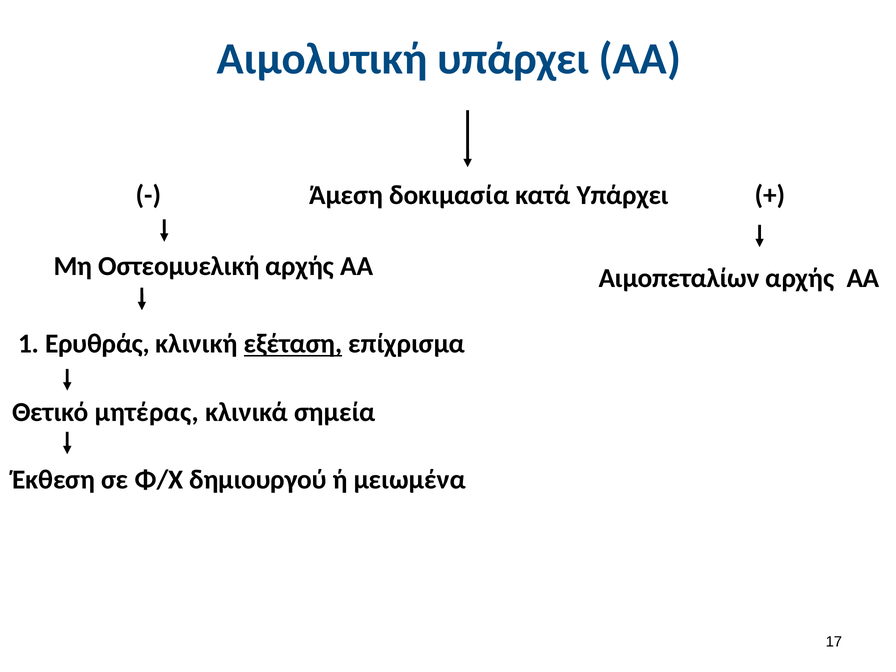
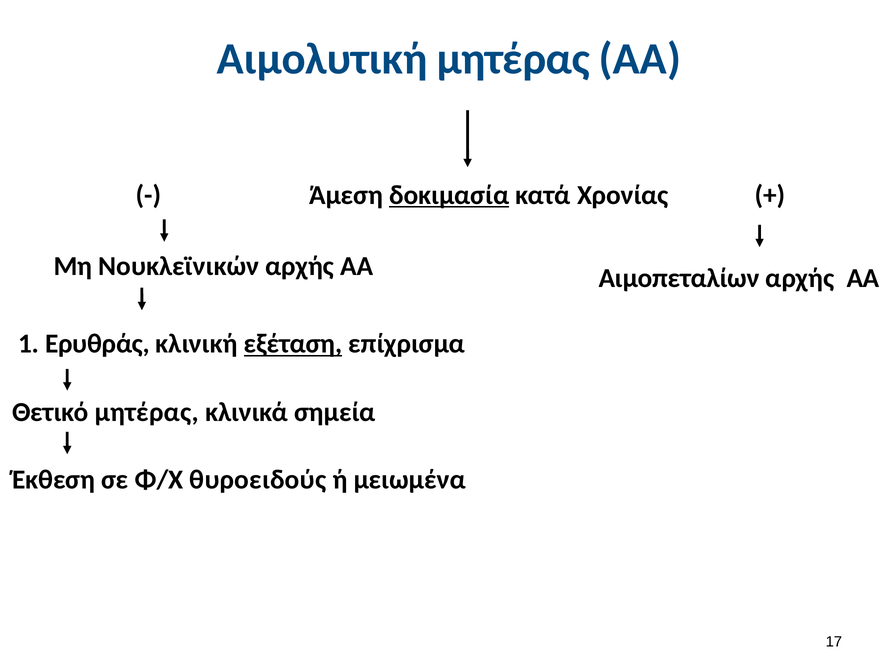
Αιμολυτική υπάρχει: υπάρχει -> μητέρας (513, 59)
δοκιμασία underline: none -> present (449, 195)
κατά Υπάρχει: Υπάρχει -> Χρονίας (623, 195)
Οστεομυελική: Οστεομυελική -> Νουκλεϊνικών (179, 266)
δημιουργού: δημιουργού -> θυροειδούς (258, 480)
